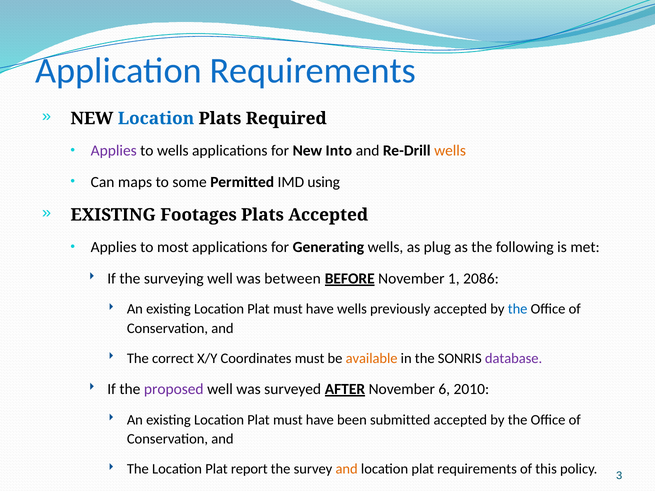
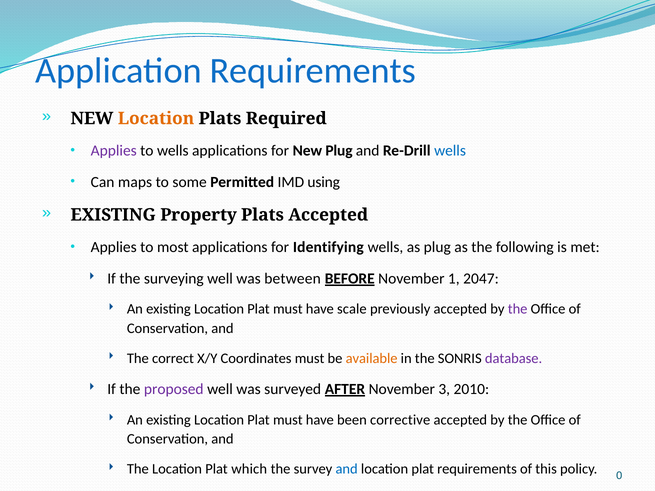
Location colour: blue -> orange (156, 119)
New Into: Into -> Plug (339, 151)
wells colour: orange -> blue (450, 151)
Footages: Footages -> Property (199, 215)
Generating: Generating -> Identifying (328, 247)
2086: 2086 -> 2047 (481, 279)
have wells: wells -> scale (352, 309)
the colour: blue -> purple (518, 309)
6: 6 -> 3 (444, 389)
submitted: submitted -> corrective (400, 420)
report: report -> which (249, 469)
and colour: orange -> blue (347, 469)
3: 3 -> 0 (619, 476)
